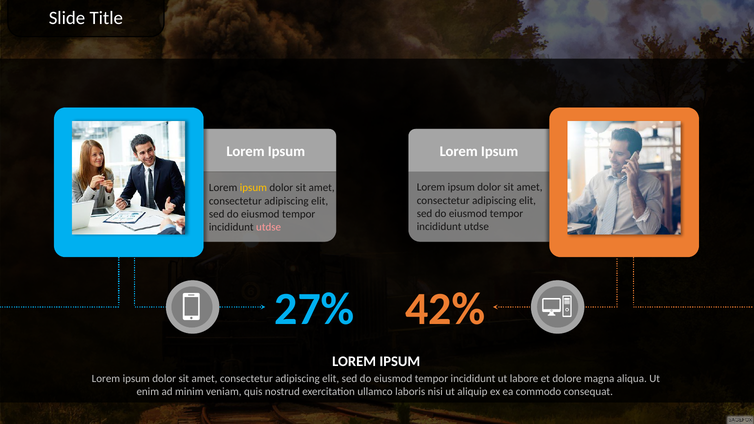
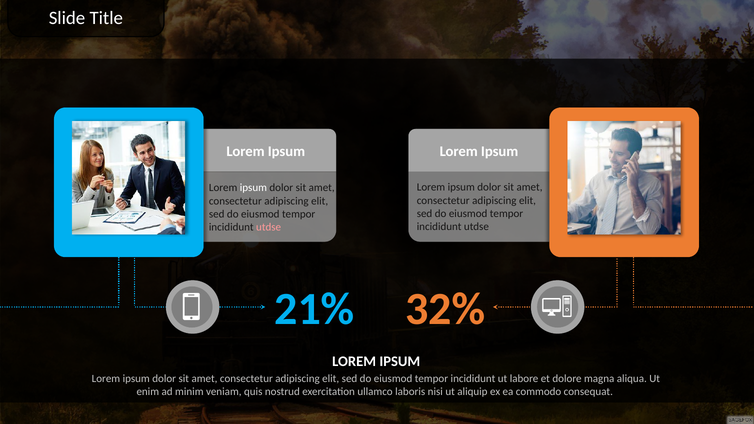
ipsum colour: yellow -> white (253, 188)
27%: 27% -> 21% (314, 309)
42%: 42% -> 32% (445, 309)
